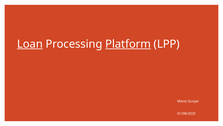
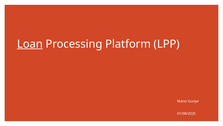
Platform underline: present -> none (128, 44)
